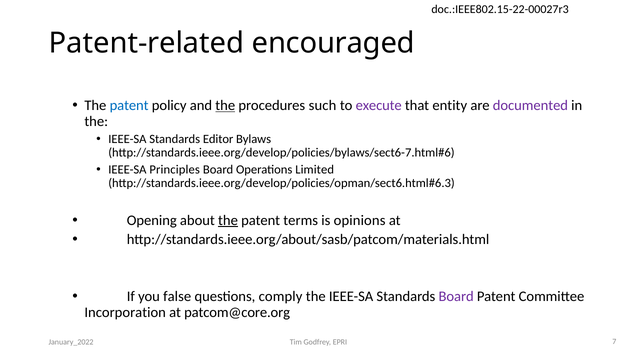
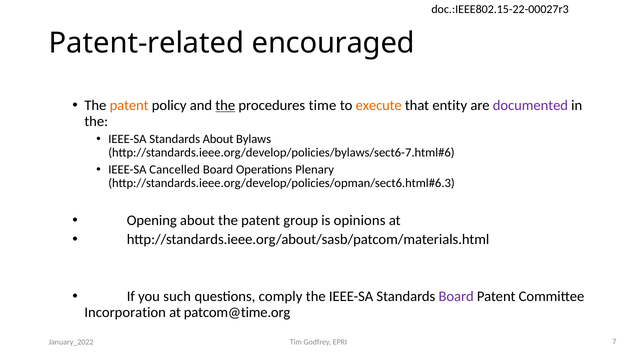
patent colour: blue -> orange (129, 106)
such: such -> time (322, 106)
execute colour: purple -> orange (379, 106)
Standards Editor: Editor -> About (218, 139)
Principles: Principles -> Cancelled (175, 170)
Limited: Limited -> Plenary (315, 170)
the underline: present -> none (228, 221)
terms: terms -> group (301, 221)
false: false -> such (177, 297)
patcom@core.org: patcom@core.org -> patcom@time.org (237, 313)
